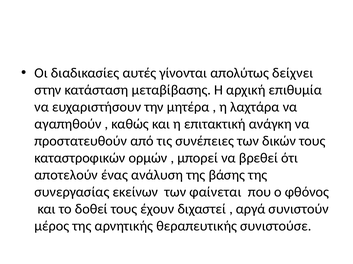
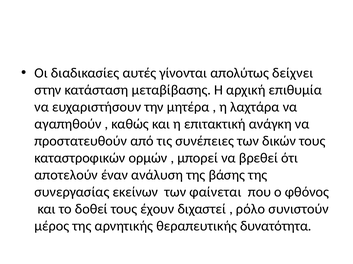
ένας: ένας -> έναν (115, 175)
αργά: αργά -> ρόλο (251, 210)
συνιστούσε: συνιστούσε -> δυνατότητα (276, 227)
